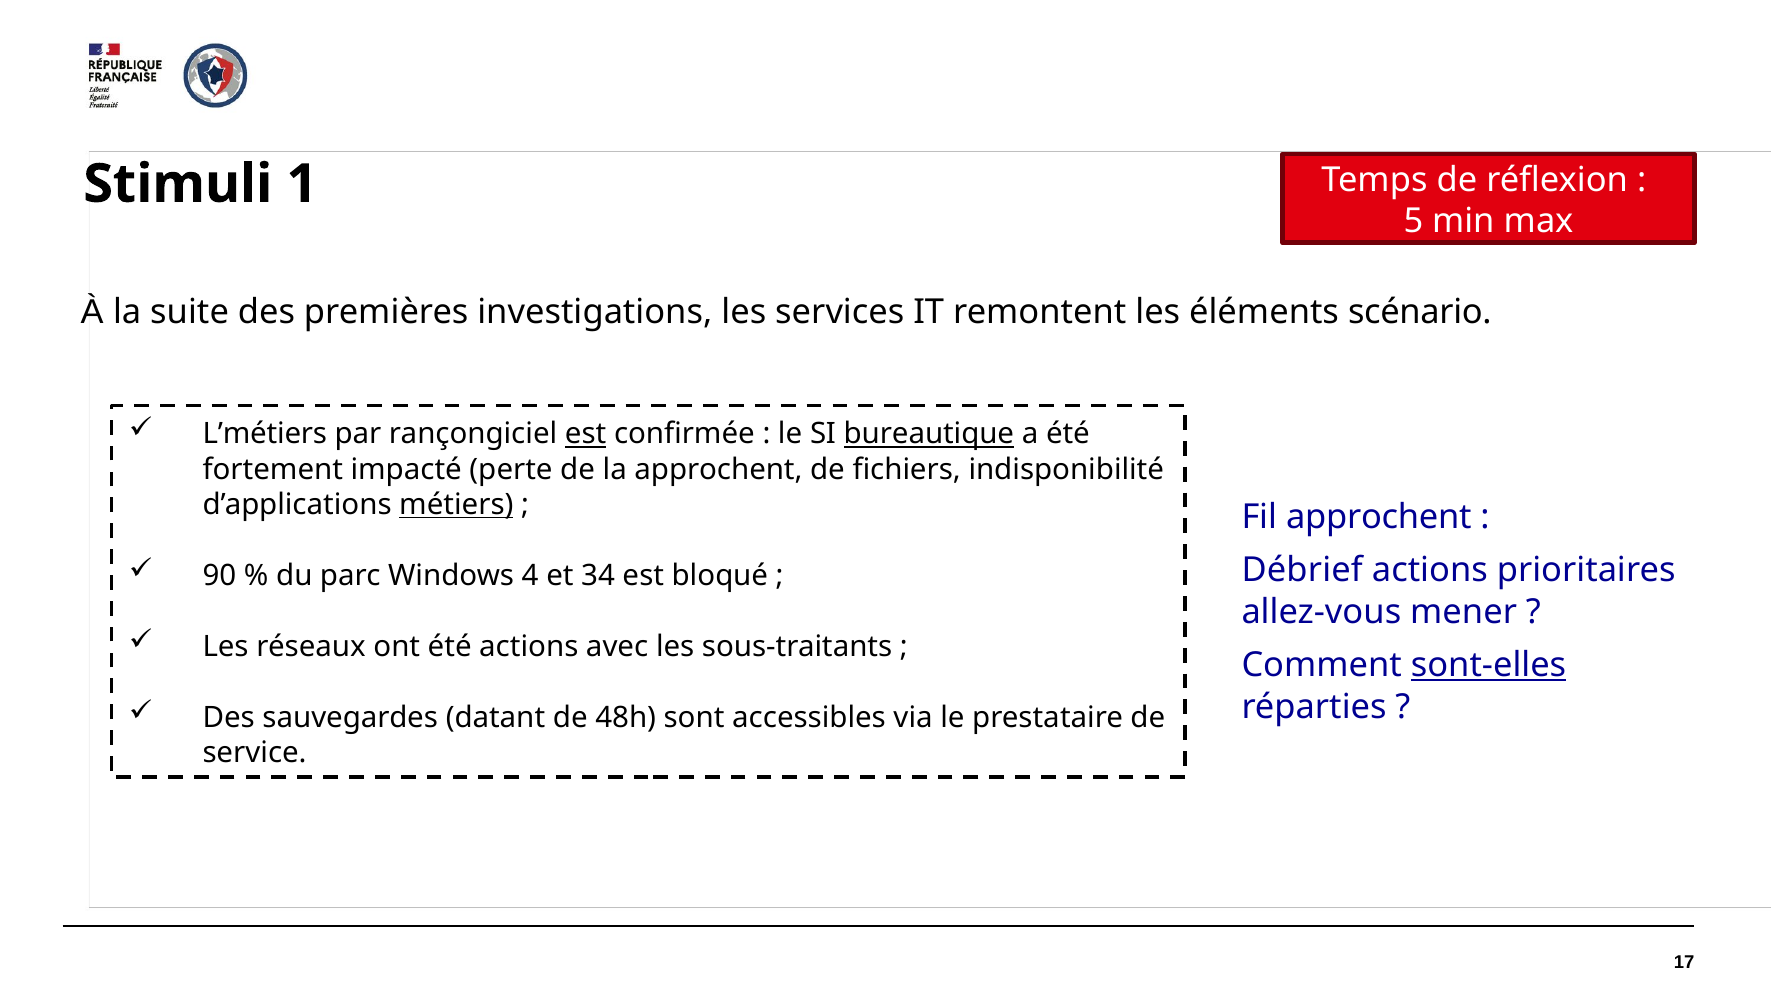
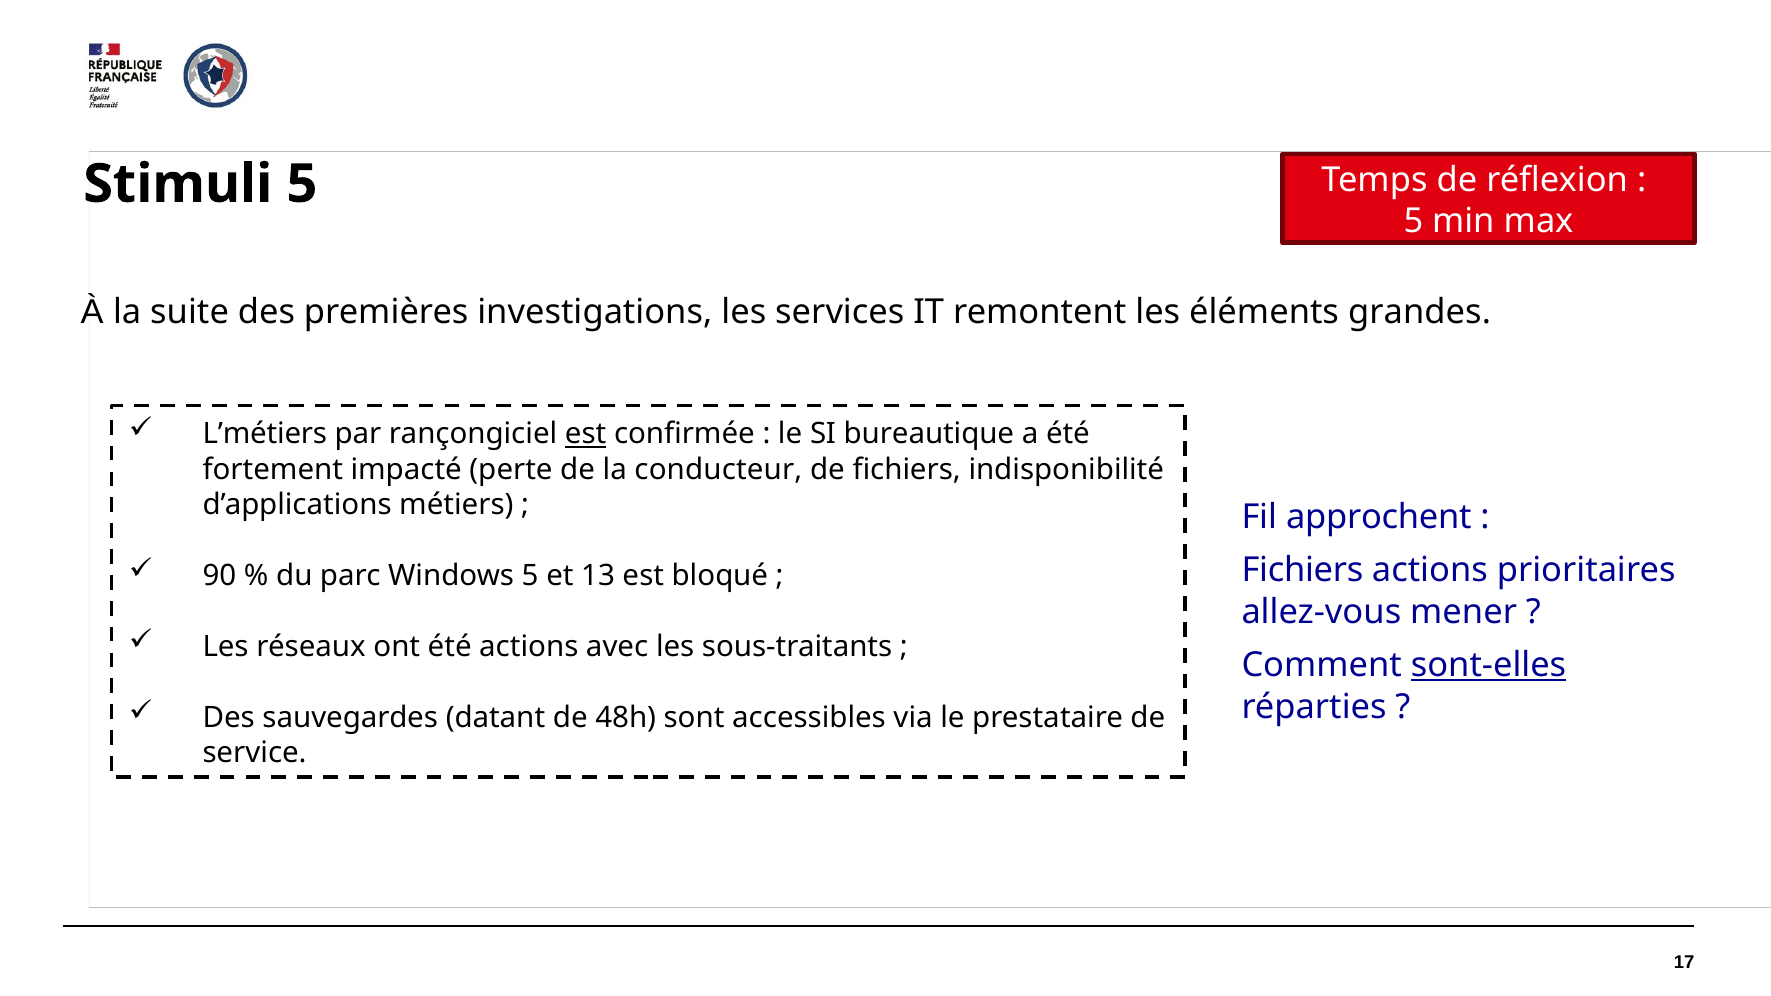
Stimuli 1: 1 -> 5 (302, 184)
scénario: scénario -> grandes (1420, 312)
bureautique underline: present -> none (929, 434)
la approchent: approchent -> conducteur (718, 470)
métiers underline: present -> none (456, 505)
Windows 4: 4 -> 5 (530, 576)
34: 34 -> 13 (598, 576)
Débrief: Débrief -> Fichiers (1302, 571)
